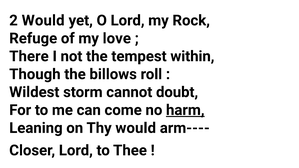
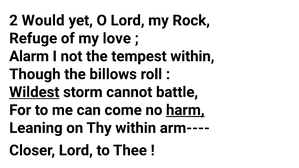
There: There -> Alarm (29, 56)
Wildest underline: none -> present (34, 92)
doubt: doubt -> battle (177, 92)
Thy would: would -> within (136, 128)
